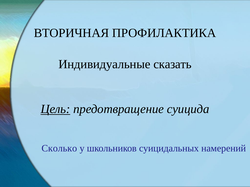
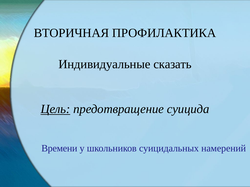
Сколько: Сколько -> Времени (59, 149)
